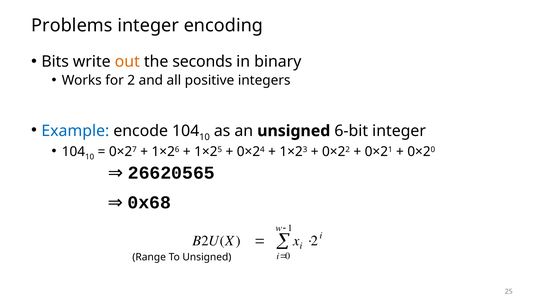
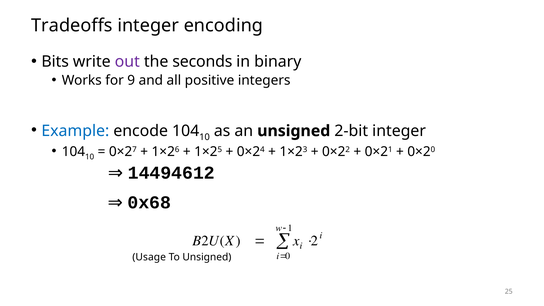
Problems: Problems -> Tradeoffs (72, 25)
out colour: orange -> purple (127, 61)
2: 2 -> 9 (131, 80)
6-bit: 6-bit -> 2-bit (351, 131)
26620565: 26620565 -> 14494612 (171, 173)
Range: Range -> Usage (149, 257)
